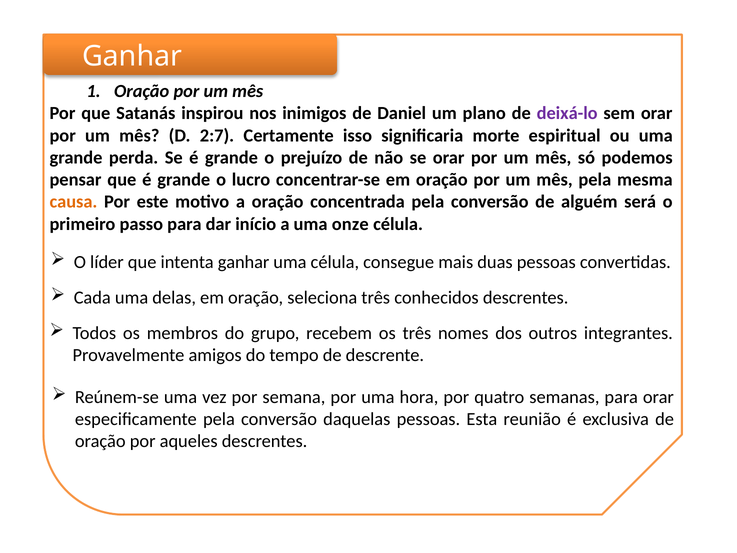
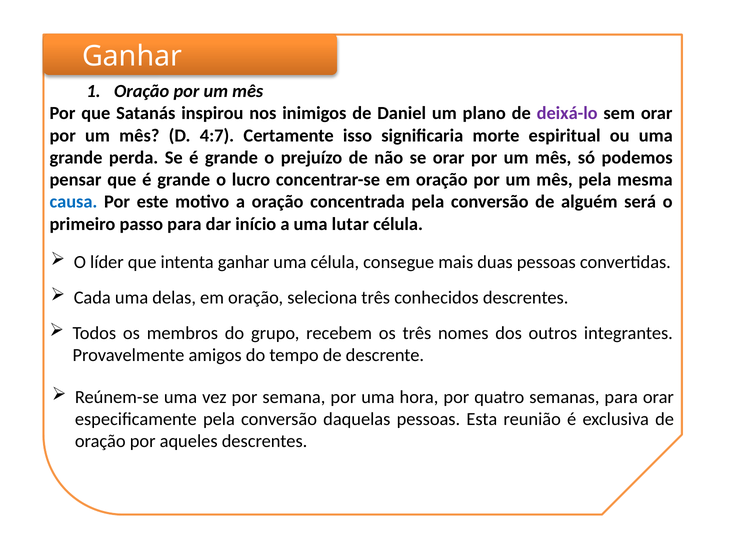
2:7: 2:7 -> 4:7 (217, 135)
causa colour: orange -> blue (73, 202)
onze: onze -> lutar (350, 224)
